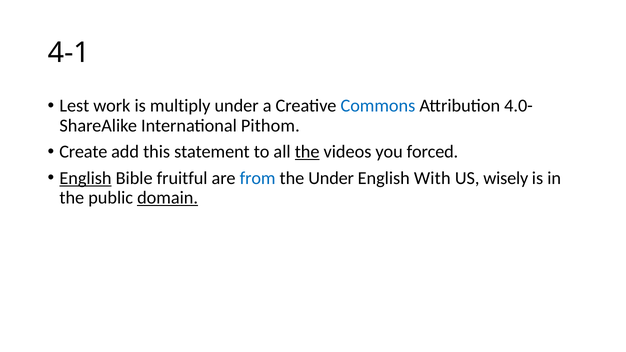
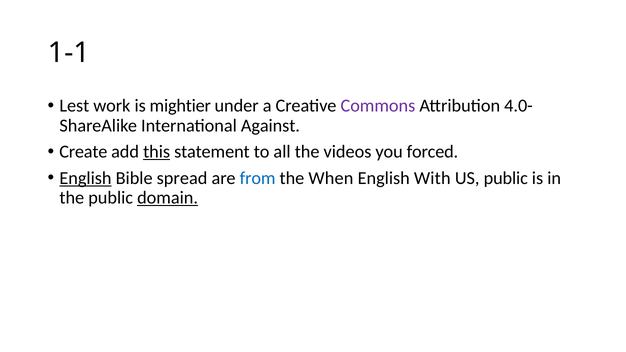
4-1: 4-1 -> 1-1 (69, 53)
multiply: multiply -> mightier (180, 106)
Commons colour: blue -> purple (378, 106)
Pithom: Pithom -> Against (270, 126)
this underline: none -> present (157, 152)
the underline: present -> none (307, 152)
fruitful: fruitful -> spread (182, 178)
the Under: Under -> When (331, 178)
US wisely: wisely -> public (506, 178)
